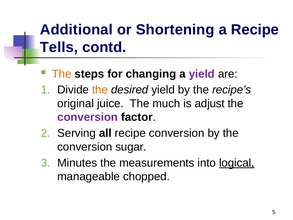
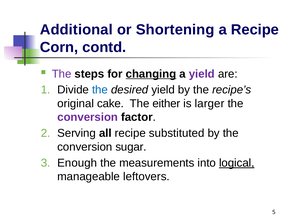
Tells: Tells -> Corn (59, 47)
The colour: orange -> purple (62, 74)
changing underline: none -> present (151, 74)
the colour: orange -> blue (100, 90)
juice: juice -> cake (110, 103)
much: much -> either (166, 103)
adjust: adjust -> larger (210, 103)
recipe conversion: conversion -> substituted (177, 133)
Minutes: Minutes -> Enough (77, 163)
chopped: chopped -> leftovers (146, 176)
